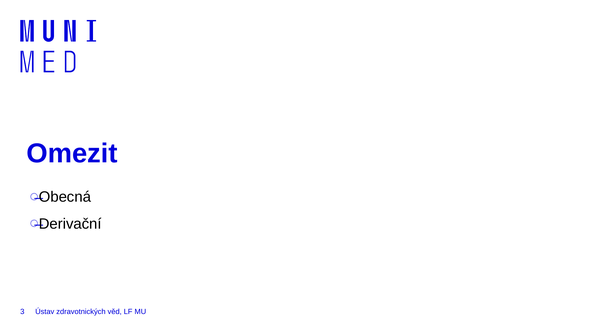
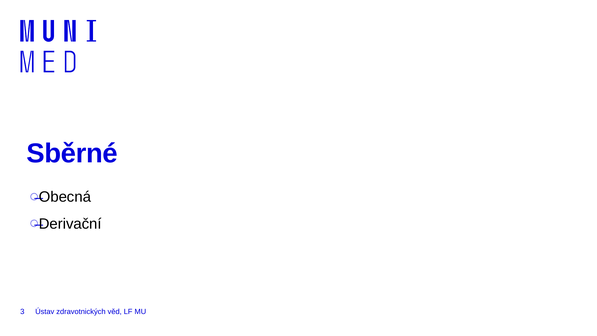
Omezit: Omezit -> Sběrné (72, 153)
